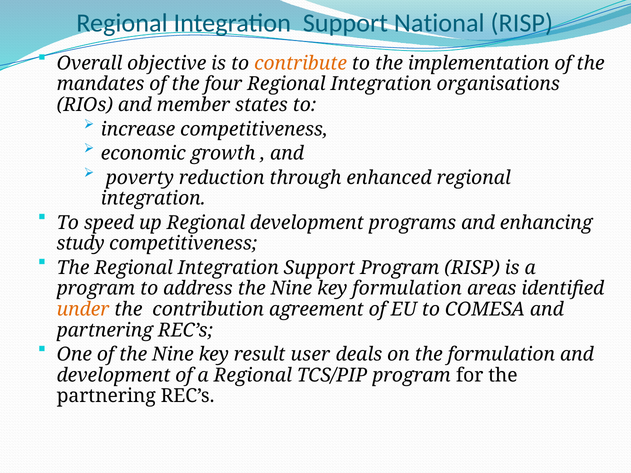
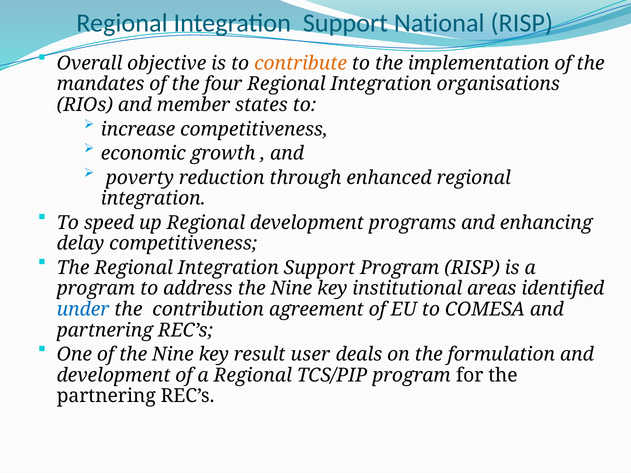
study: study -> delay (80, 244)
key formulation: formulation -> institutional (407, 289)
under colour: orange -> blue (83, 310)
